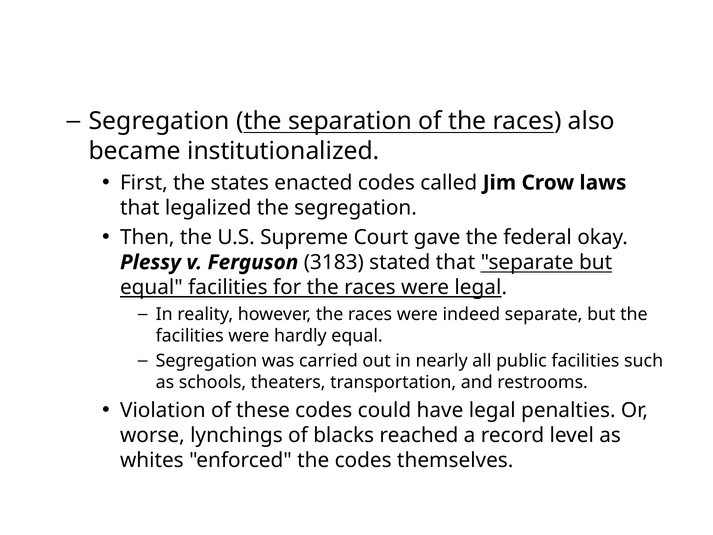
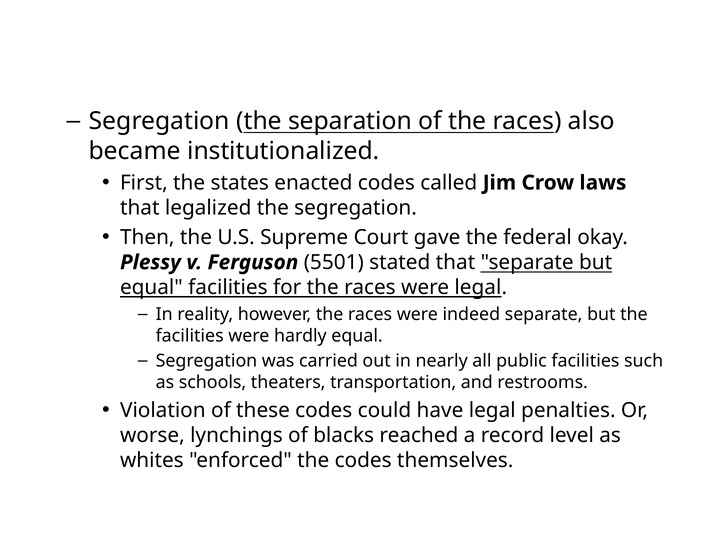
3183: 3183 -> 5501 (334, 262)
